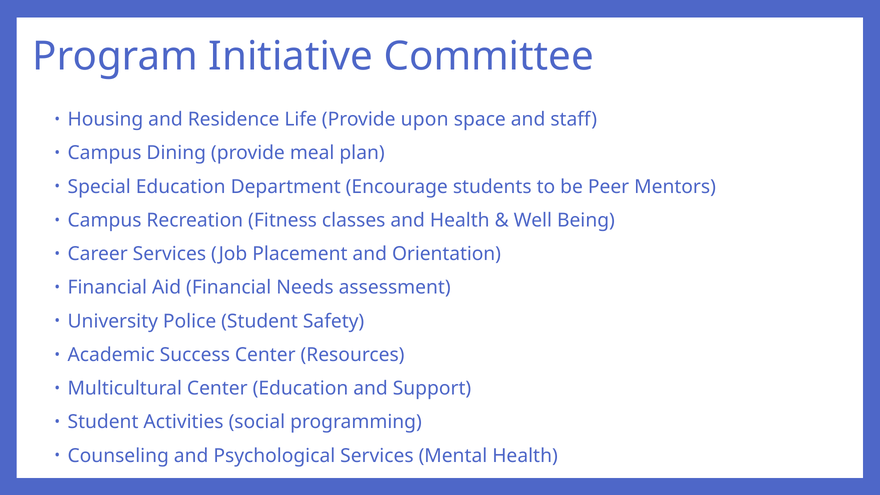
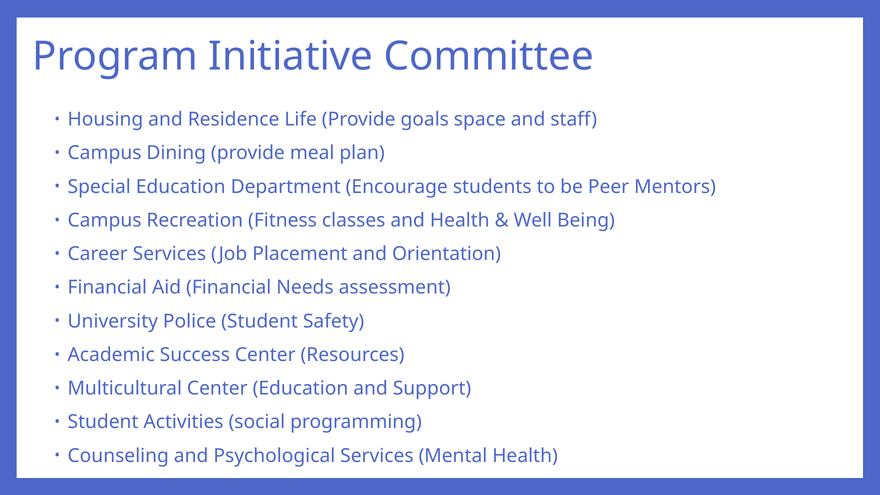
upon: upon -> goals (425, 119)
